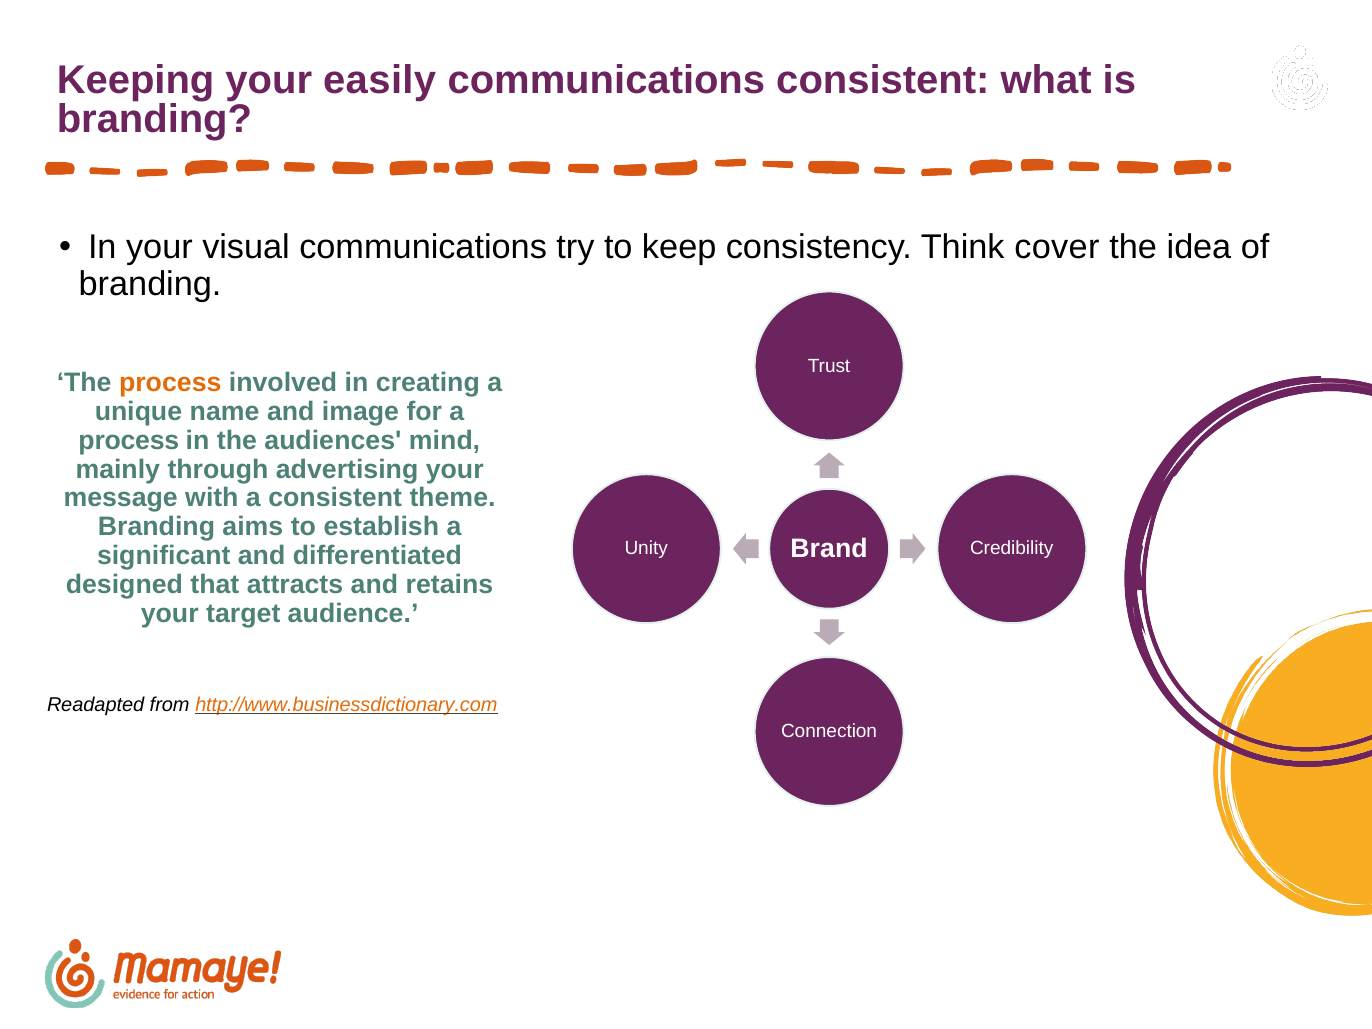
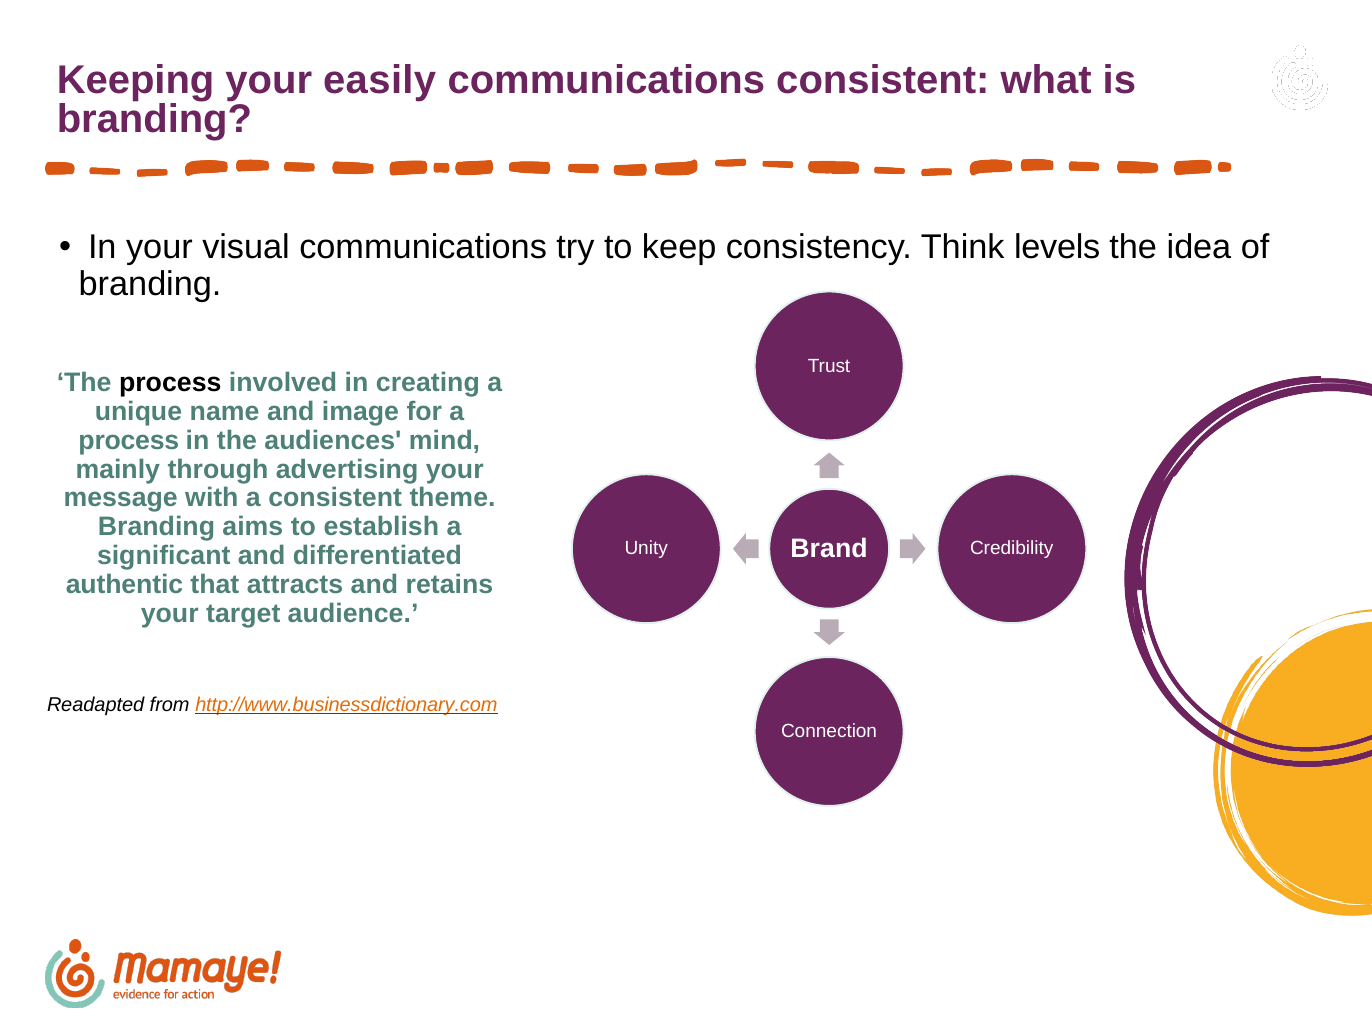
cover: cover -> levels (1057, 247)
process colour: orange -> black (170, 383)
designed: designed -> authentic (124, 585)
